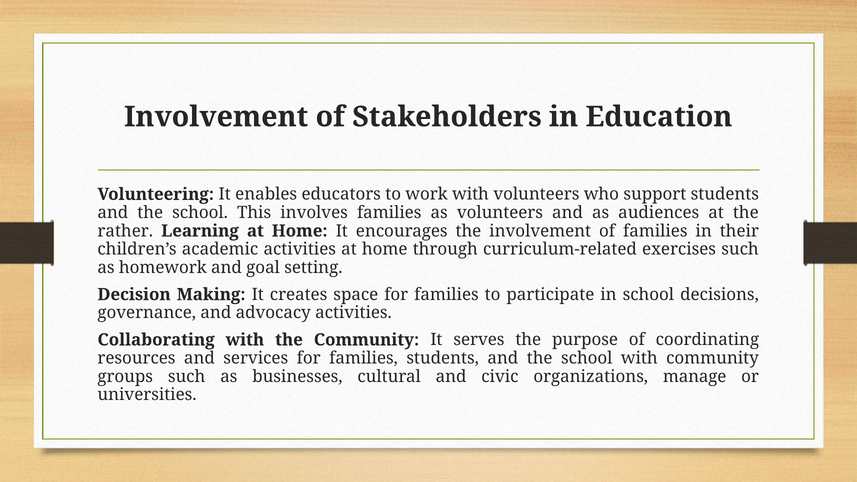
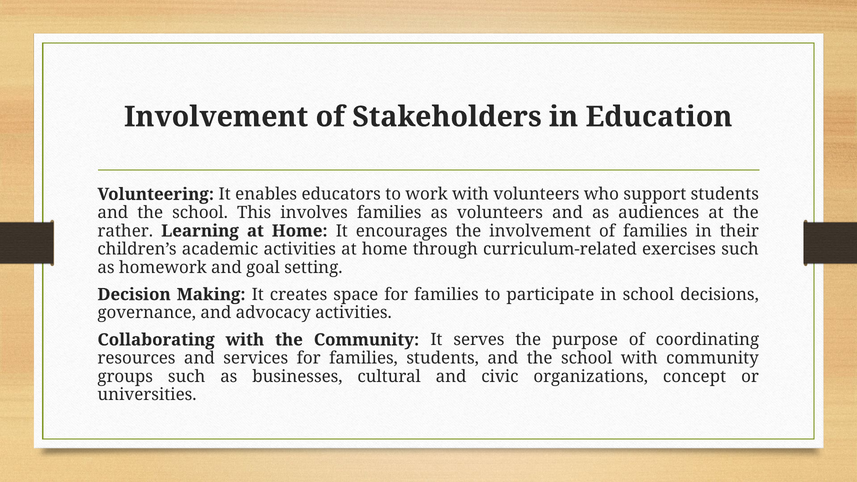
manage: manage -> concept (695, 377)
